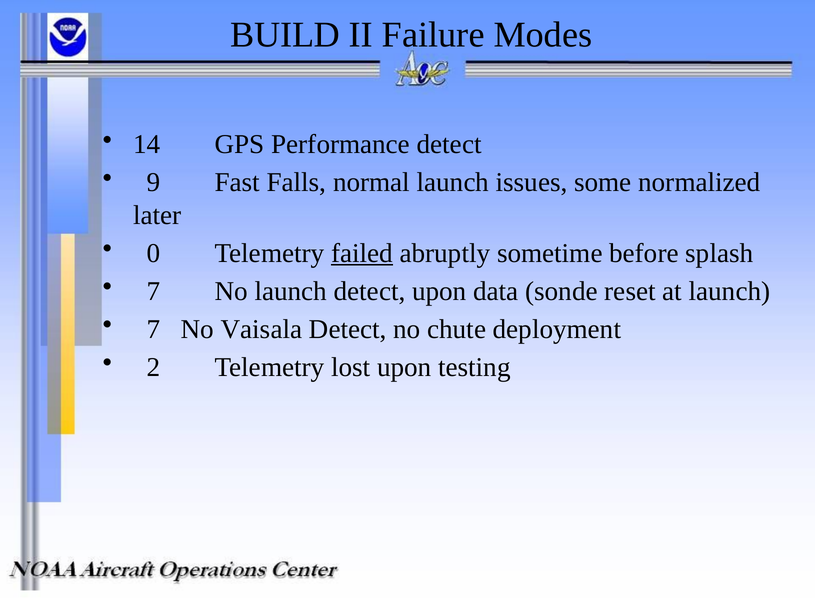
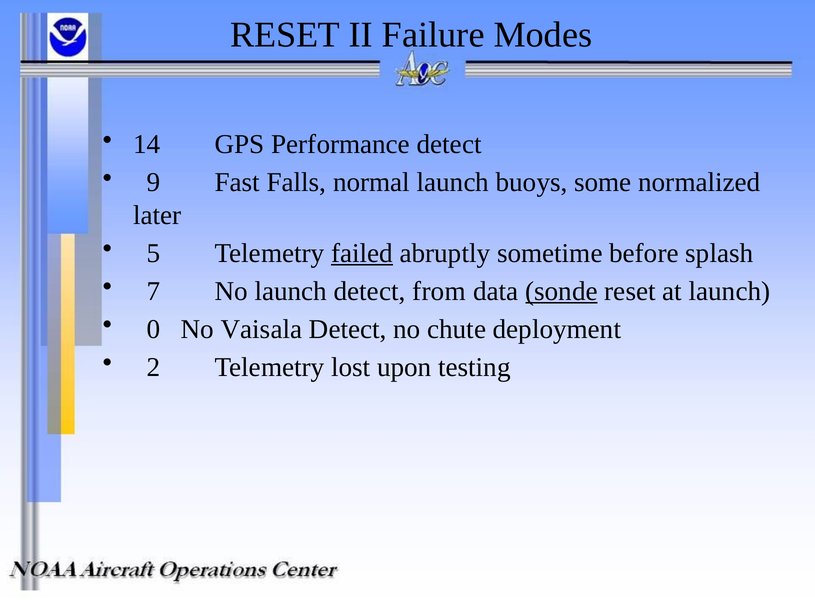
BUILD: BUILD -> RESET (285, 35)
issues: issues -> buoys (532, 183)
0: 0 -> 5 (154, 253)
detect upon: upon -> from (439, 291)
sonde underline: none -> present (561, 291)
7: 7 -> 0 (154, 329)
